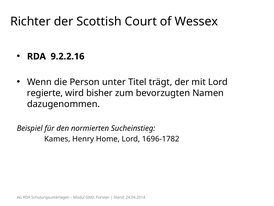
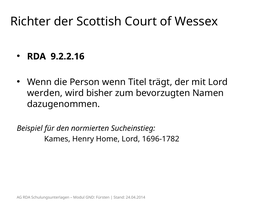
Person unter: unter -> wenn (114, 82)
regierte: regierte -> werden (45, 93)
